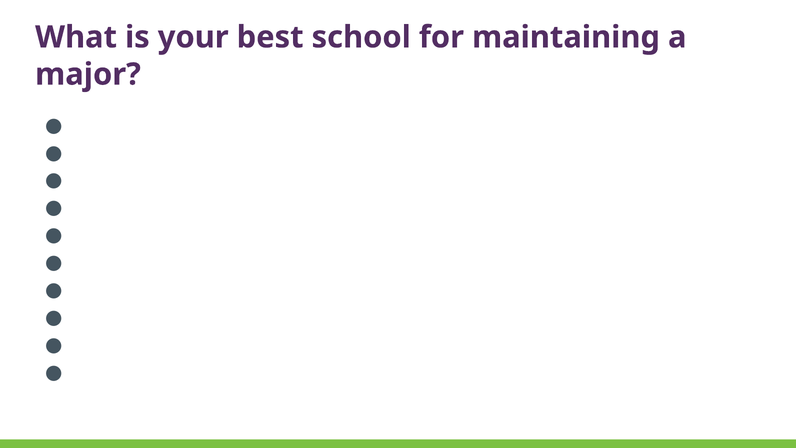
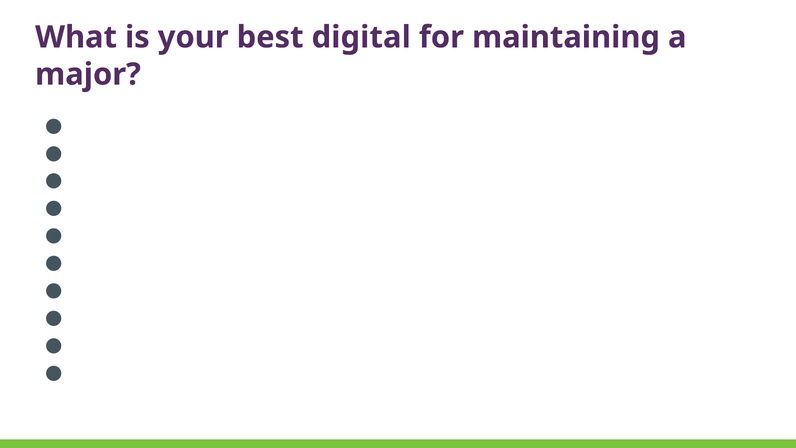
school: school -> digital (361, 37)
